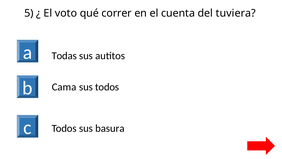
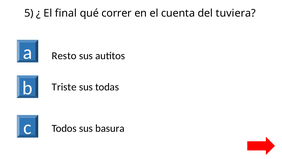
voto: voto -> final (66, 13)
Todas: Todas -> Resto (64, 56)
Cama: Cama -> Triste (64, 87)
sus todos: todos -> todas (107, 87)
